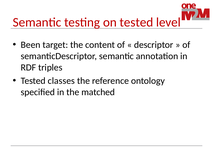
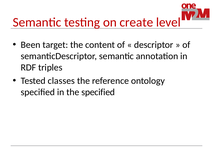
on tested: tested -> create (136, 22)
the matched: matched -> specified (98, 92)
